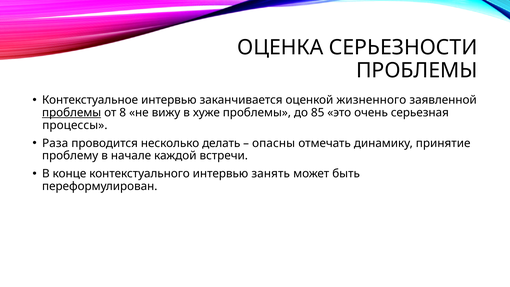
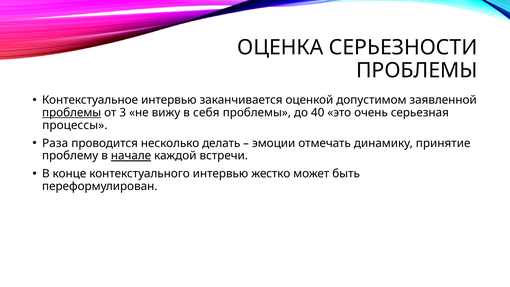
жизненного: жизненного -> допустимом (371, 100)
8: 8 -> 3 (123, 113)
хуже: хуже -> себя (206, 113)
85: 85 -> 40 (318, 113)
опасны: опасны -> эмоции (274, 143)
начале underline: none -> present (131, 156)
занять: занять -> жестко (271, 174)
